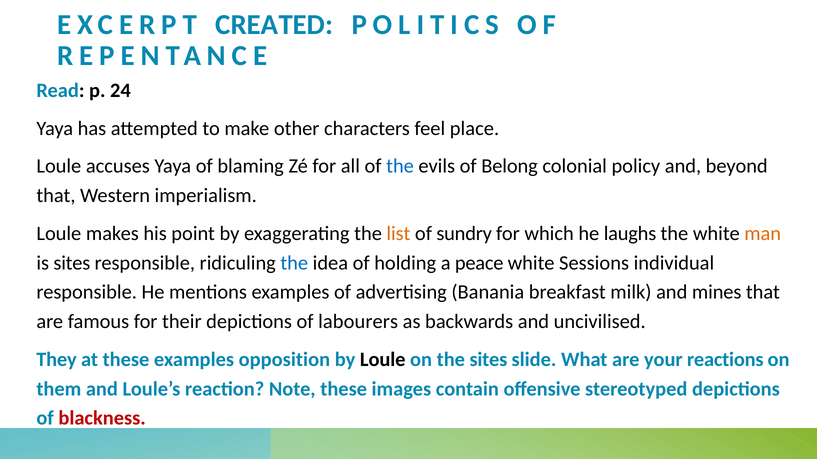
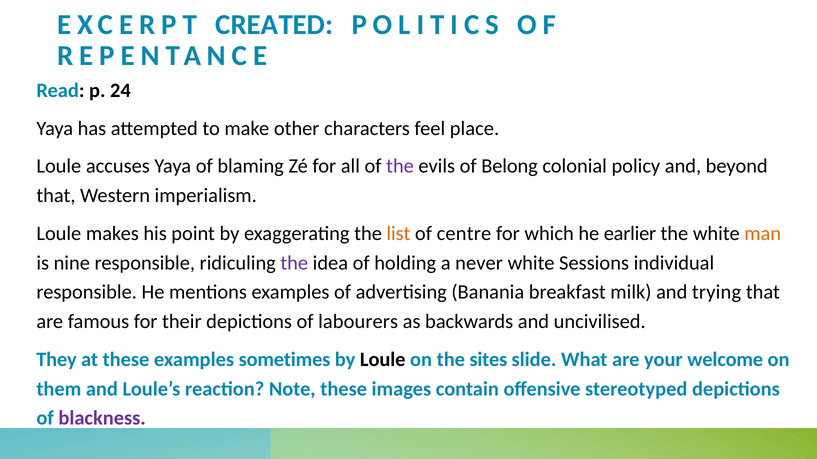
the colour: blue -> purple (400, 166)
sundry: sundry -> centre (464, 234)
laughs: laughs -> earlier (630, 234)
is sites: sites -> nine (72, 263)
the colour: blue -> purple (294, 263)
peace: peace -> never (479, 263)
mines: mines -> trying (717, 293)
opposition: opposition -> sometimes (285, 360)
reactions: reactions -> welcome (725, 360)
blackness colour: red -> purple (102, 419)
